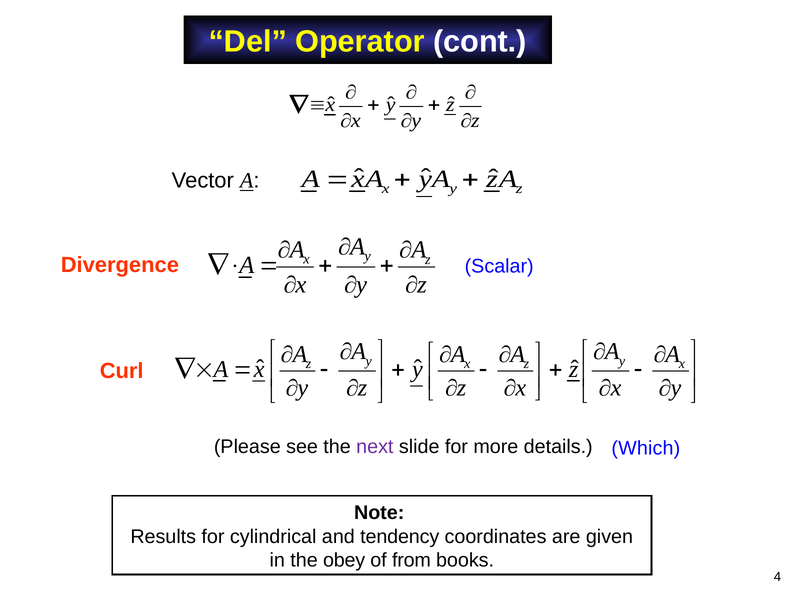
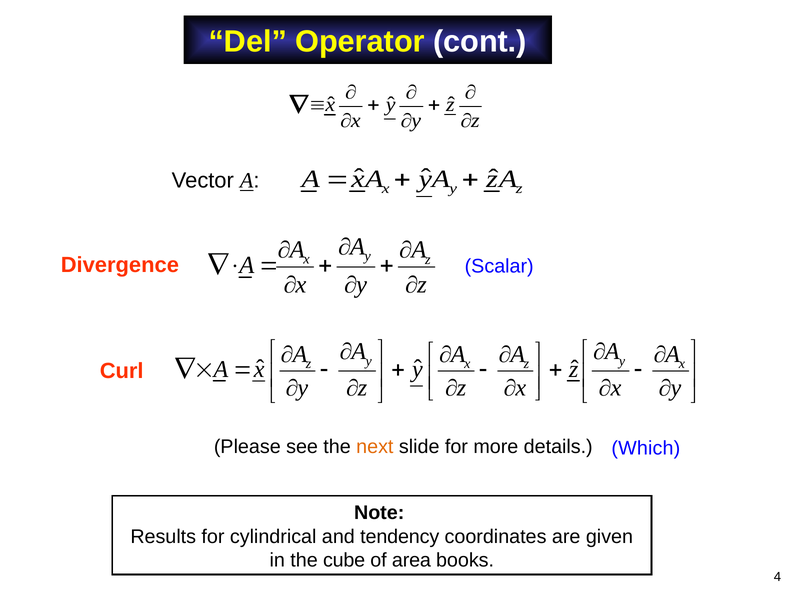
next colour: purple -> orange (375, 446)
obey: obey -> cube (344, 560)
from: from -> area (411, 560)
